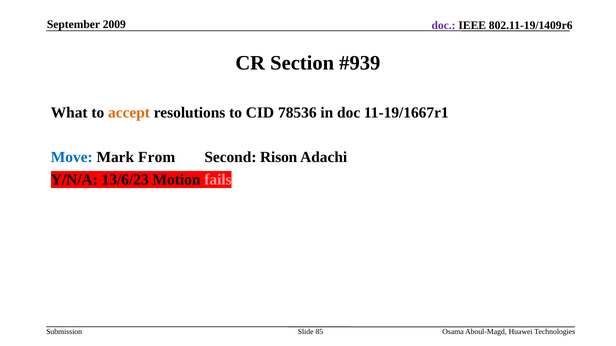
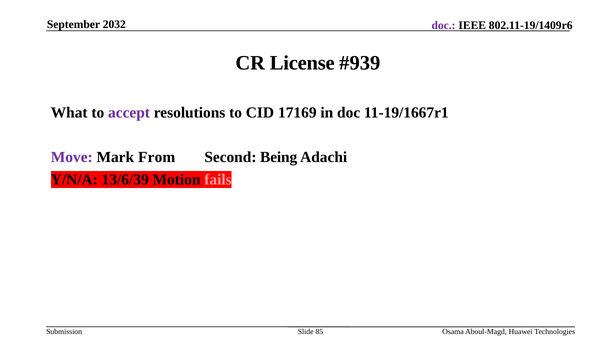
2009: 2009 -> 2032 (114, 24)
Section: Section -> License (302, 63)
accept colour: orange -> purple (129, 113)
78536: 78536 -> 17169 (297, 113)
Move colour: blue -> purple (72, 157)
Rison: Rison -> Being (279, 157)
13/6/23: 13/6/23 -> 13/6/39 (125, 180)
